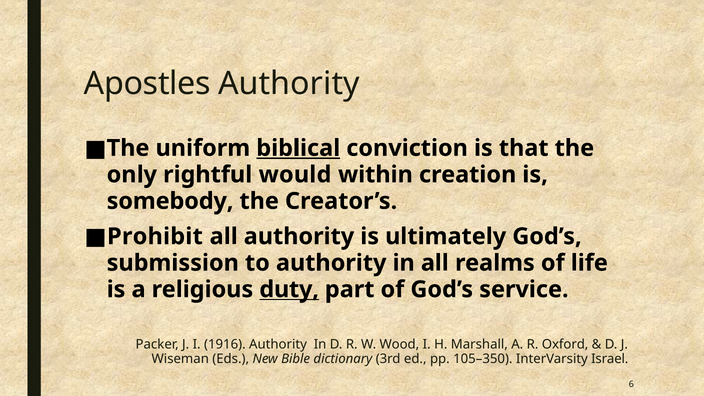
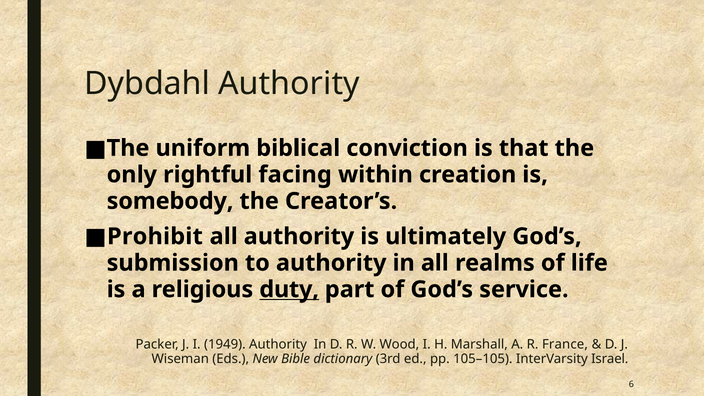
Apostles: Apostles -> Dybdahl (147, 84)
biblical underline: present -> none (298, 148)
would: would -> facing (295, 175)
1916: 1916 -> 1949 (225, 344)
Oxford: Oxford -> France (565, 344)
105–350: 105–350 -> 105–105 (483, 359)
